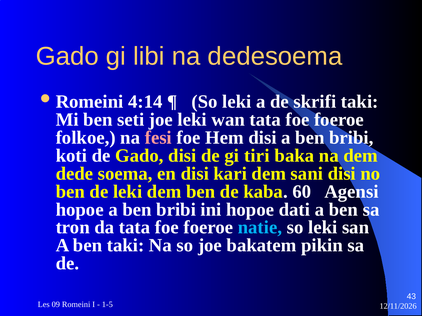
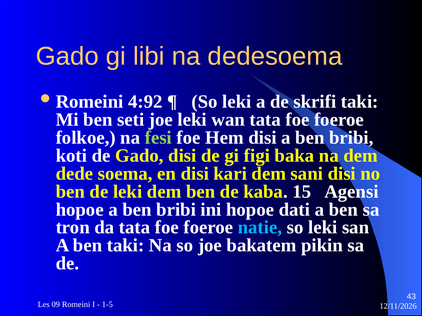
4:14: 4:14 -> 4:92 (145, 102)
fesi colour: pink -> light green (158, 138)
tiri: tiri -> figi (257, 156)
60: 60 -> 15 (302, 192)
